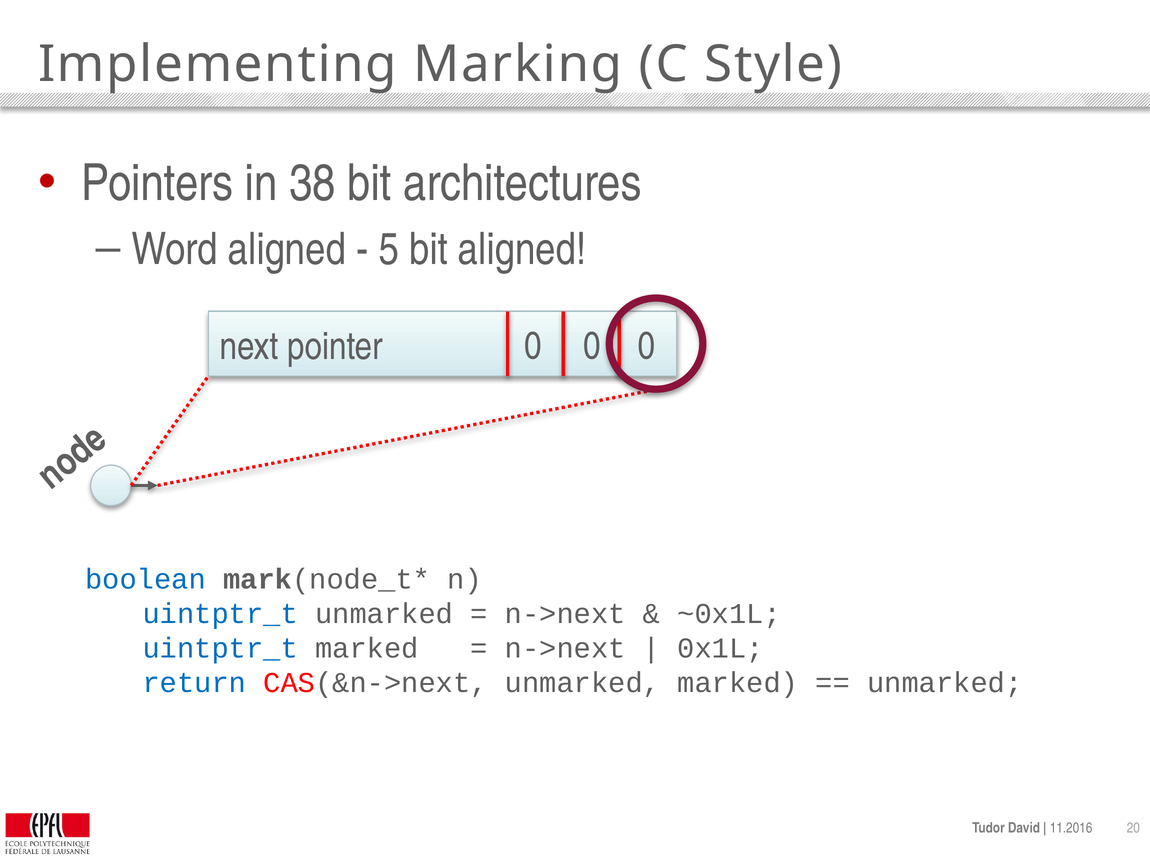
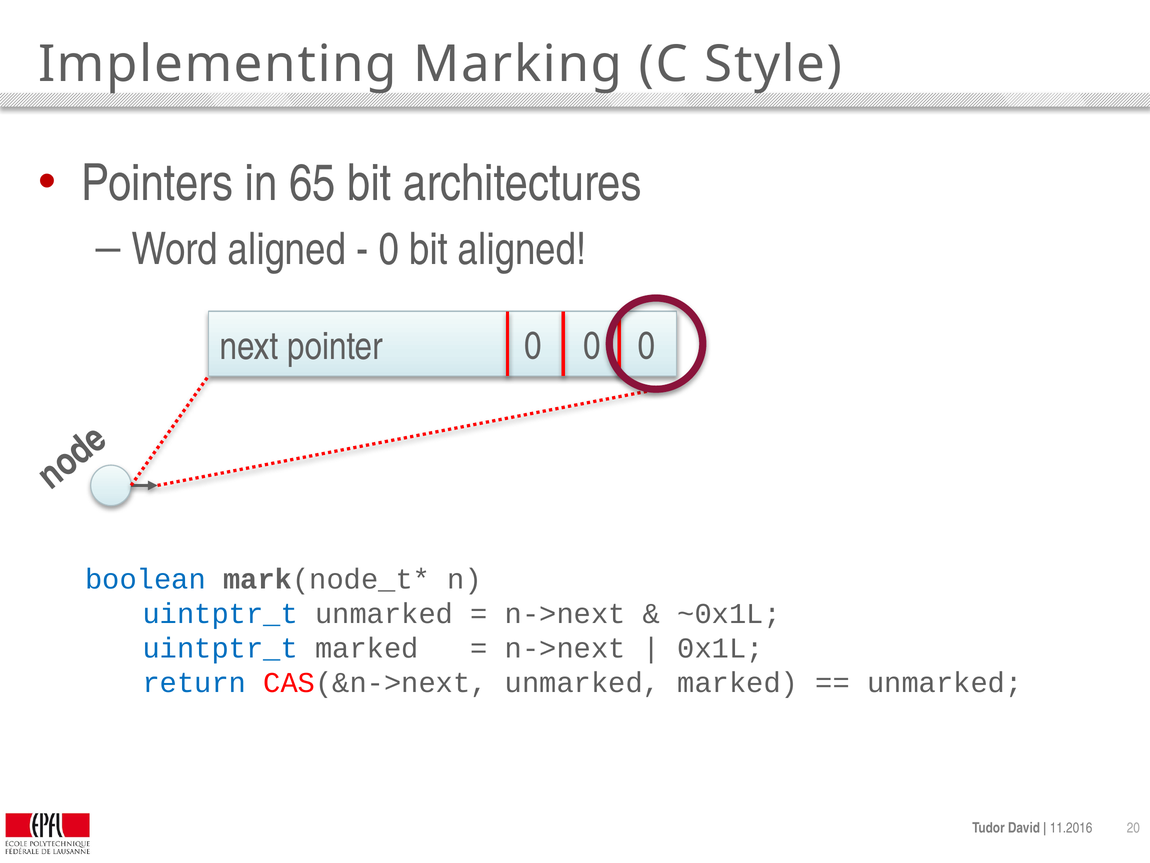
38: 38 -> 65 (312, 183)
5: 5 -> 0 (389, 250)
